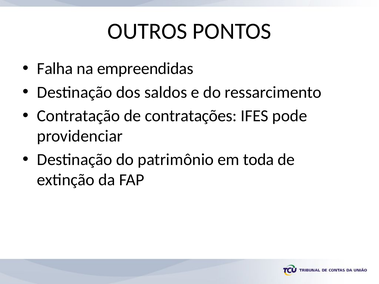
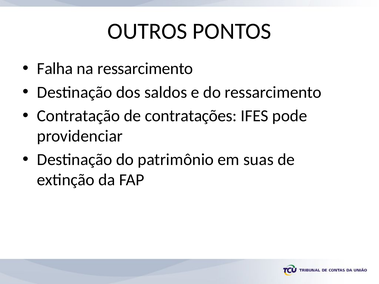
na empreendidas: empreendidas -> ressarcimento (145, 69)
toda: toda -> suas (258, 160)
